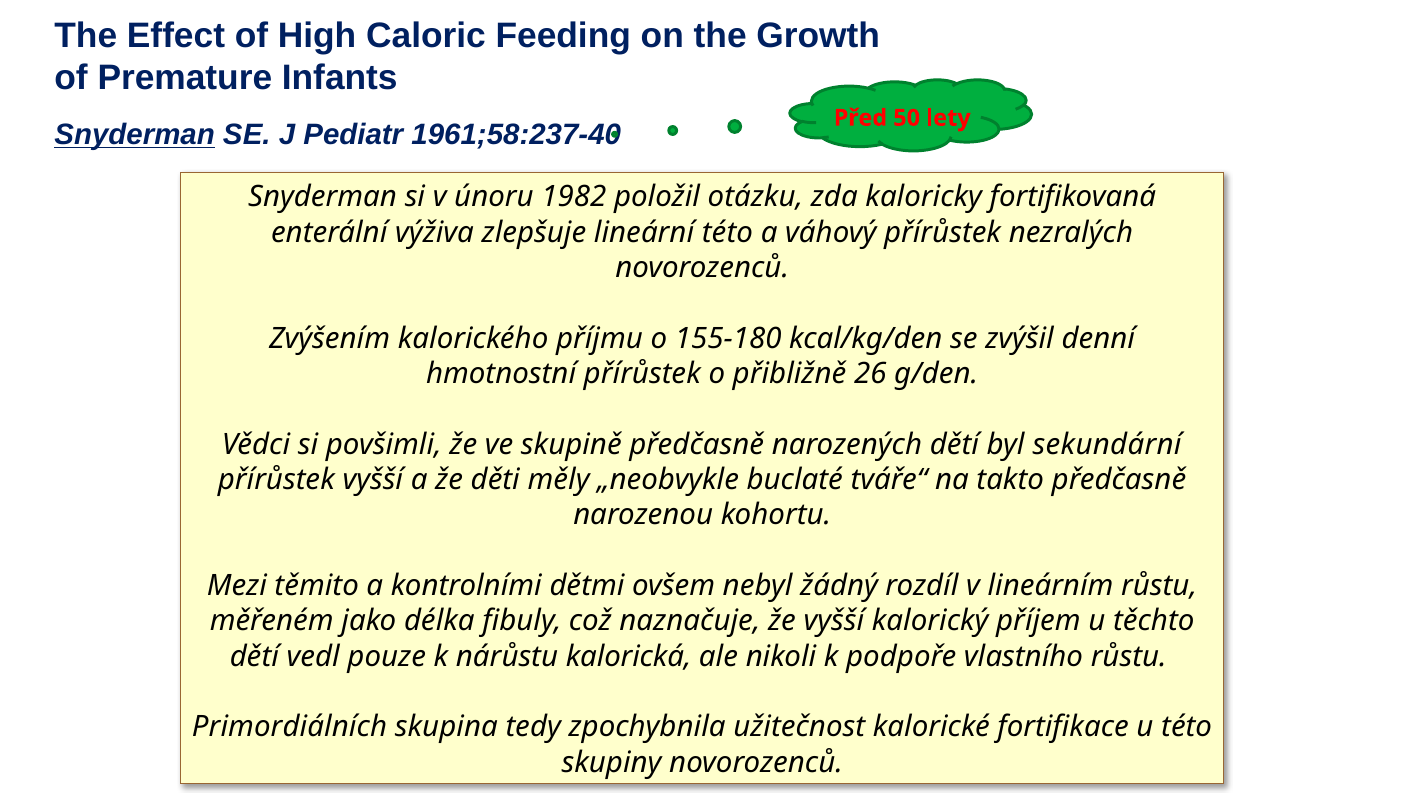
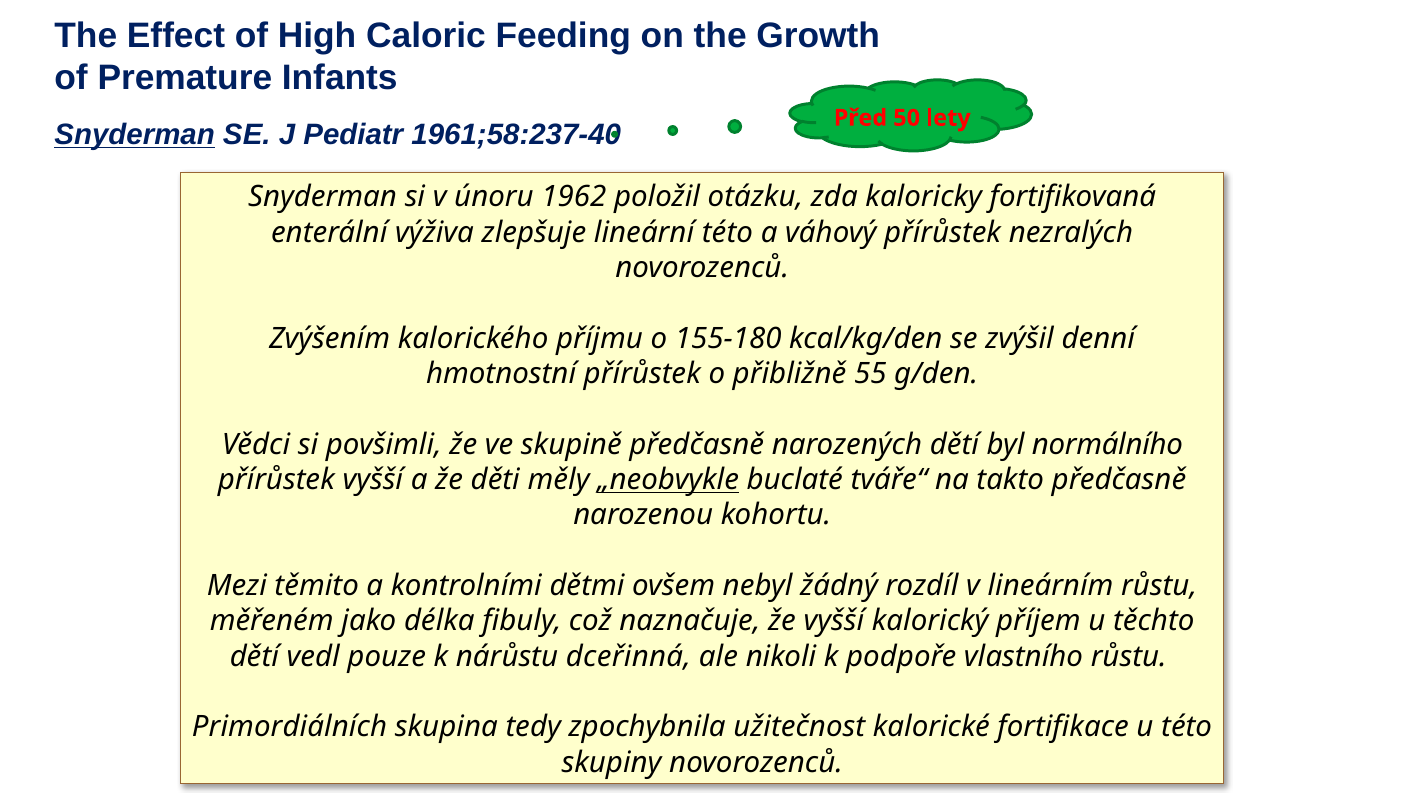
1982: 1982 -> 1962 (574, 197)
26: 26 -> 55 (870, 374)
sekundární: sekundární -> normálního (1107, 444)
„neobvykle underline: none -> present (668, 480)
kalorická: kalorická -> dceřinná (628, 656)
